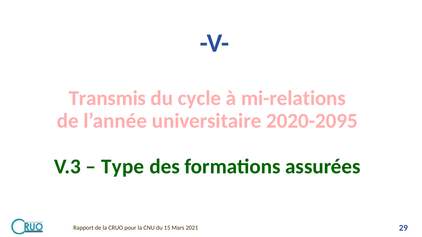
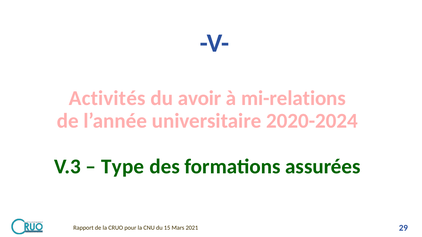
Transmis: Transmis -> Activités (107, 98)
cycle: cycle -> avoir (200, 98)
2020-2095: 2020-2095 -> 2020-2024 (312, 121)
